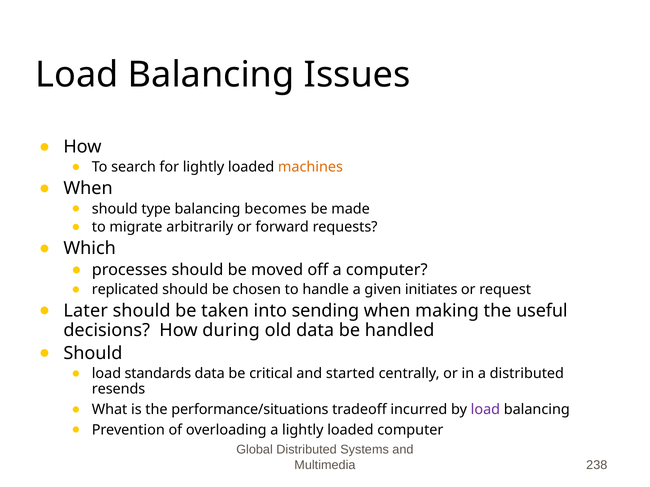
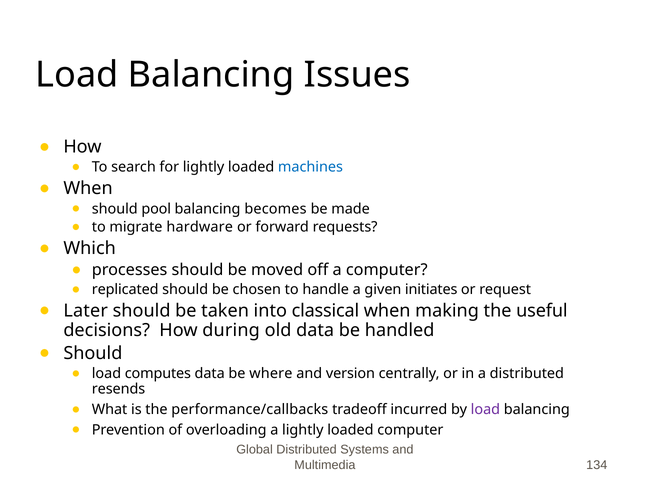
machines colour: orange -> blue (310, 167)
type: type -> pool (156, 209)
arbitrarily: arbitrarily -> hardware (200, 227)
sending: sending -> classical (325, 311)
standards: standards -> computes (158, 374)
critical: critical -> where (271, 374)
started: started -> version (350, 374)
performance/situations: performance/situations -> performance/callbacks (250, 410)
238: 238 -> 134 (597, 465)
